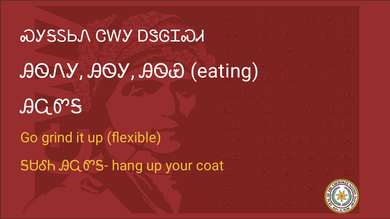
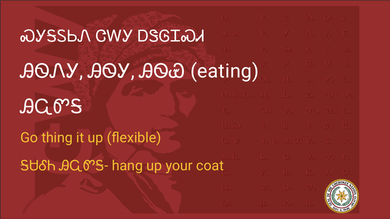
grind: grind -> thing (57, 138)
